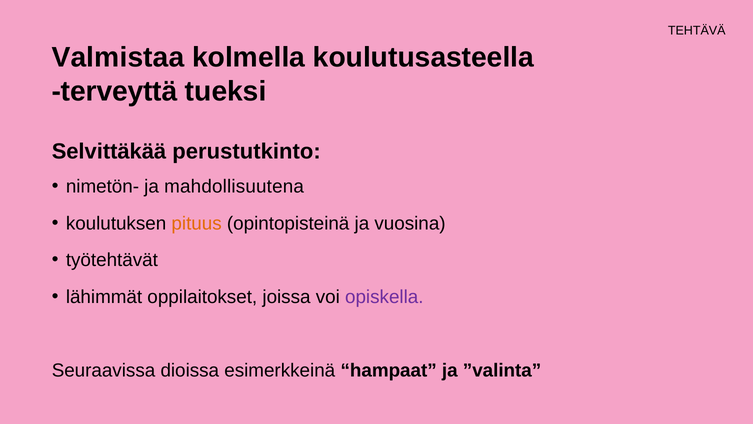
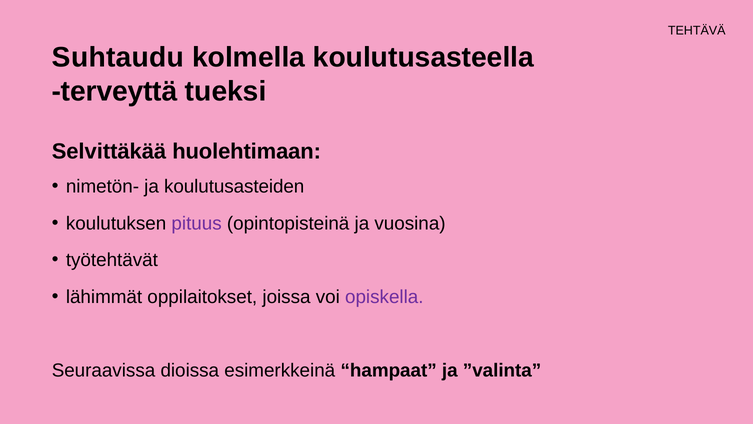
Valmistaa: Valmistaa -> Suhtaudu (118, 57)
perustutkinto: perustutkinto -> huolehtimaan (247, 152)
mahdollisuutena: mahdollisuutena -> koulutusasteiden (234, 186)
pituus colour: orange -> purple (197, 223)
